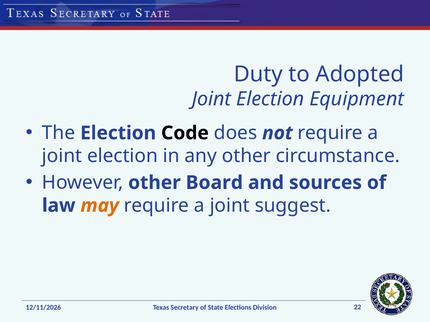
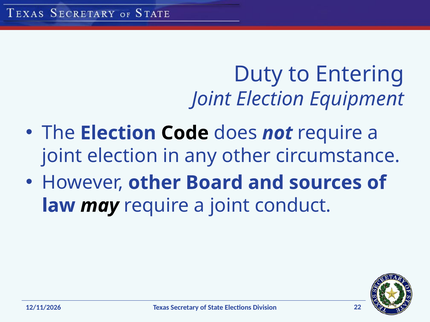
Adopted: Adopted -> Entering (360, 74)
may colour: orange -> black (100, 206)
suggest: suggest -> conduct (293, 206)
